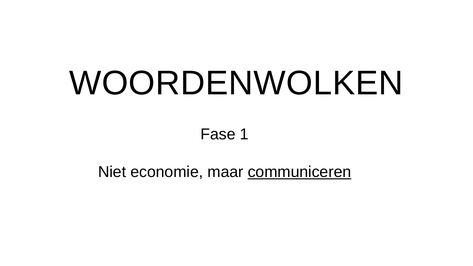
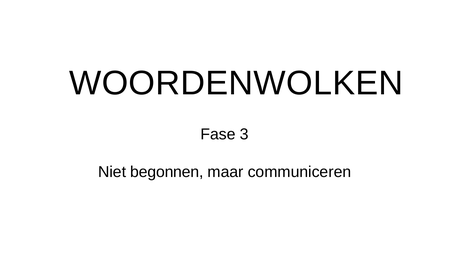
1: 1 -> 3 (244, 134)
economie: economie -> begonnen (167, 172)
communiceren underline: present -> none (299, 172)
